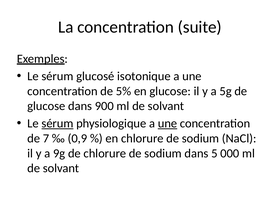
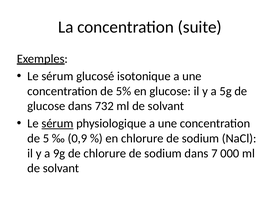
900: 900 -> 732 (104, 106)
une underline: present -> none (167, 123)
7: 7 -> 5 (46, 138)
5: 5 -> 7 (214, 153)
